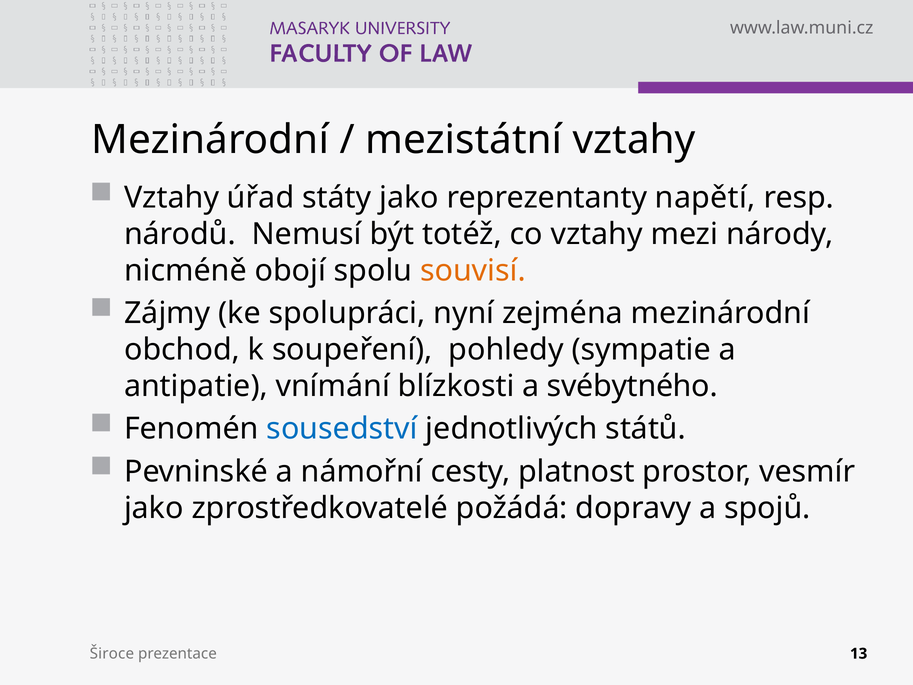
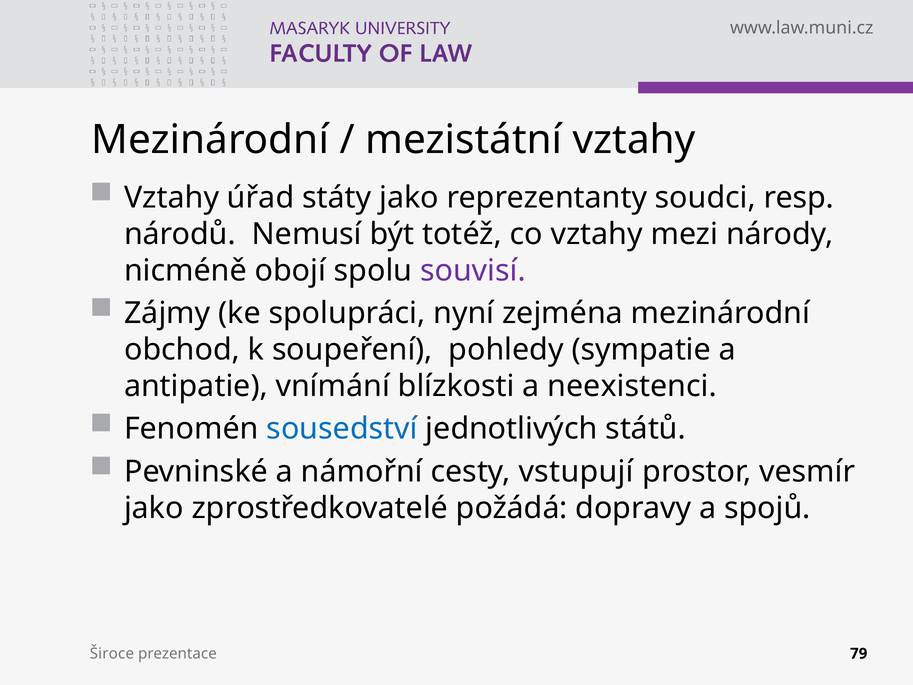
napětí: napětí -> soudci (705, 197)
souvisí colour: orange -> purple (473, 271)
svébytného: svébytného -> neexistenci (632, 386)
platnost: platnost -> vstupují (576, 471)
13: 13 -> 79 (859, 653)
